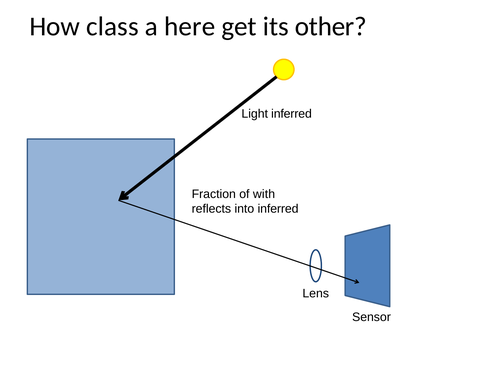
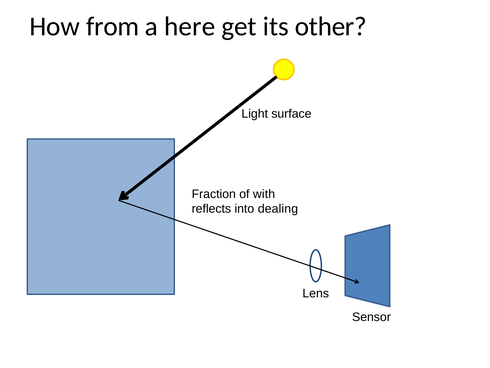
class: class -> from (113, 26)
Light inferred: inferred -> surface (291, 114)
into inferred: inferred -> dealing (278, 209)
